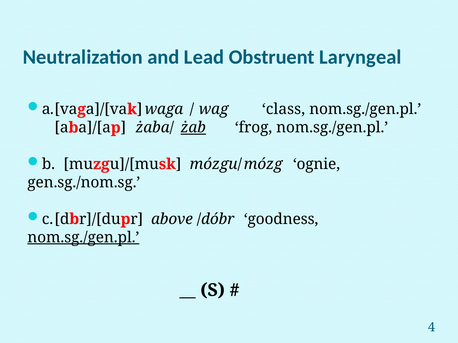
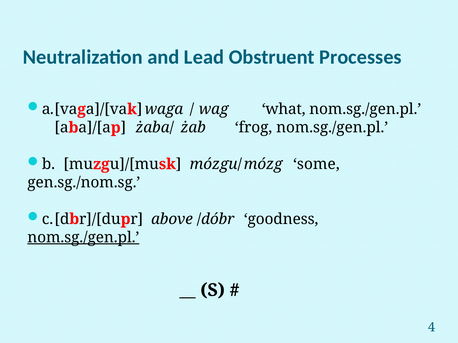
Laryngeal: Laryngeal -> Processes (360, 57)
class: class -> what (284, 109)
żab underline: present -> none (193, 128)
ognie: ognie -> some (316, 164)
